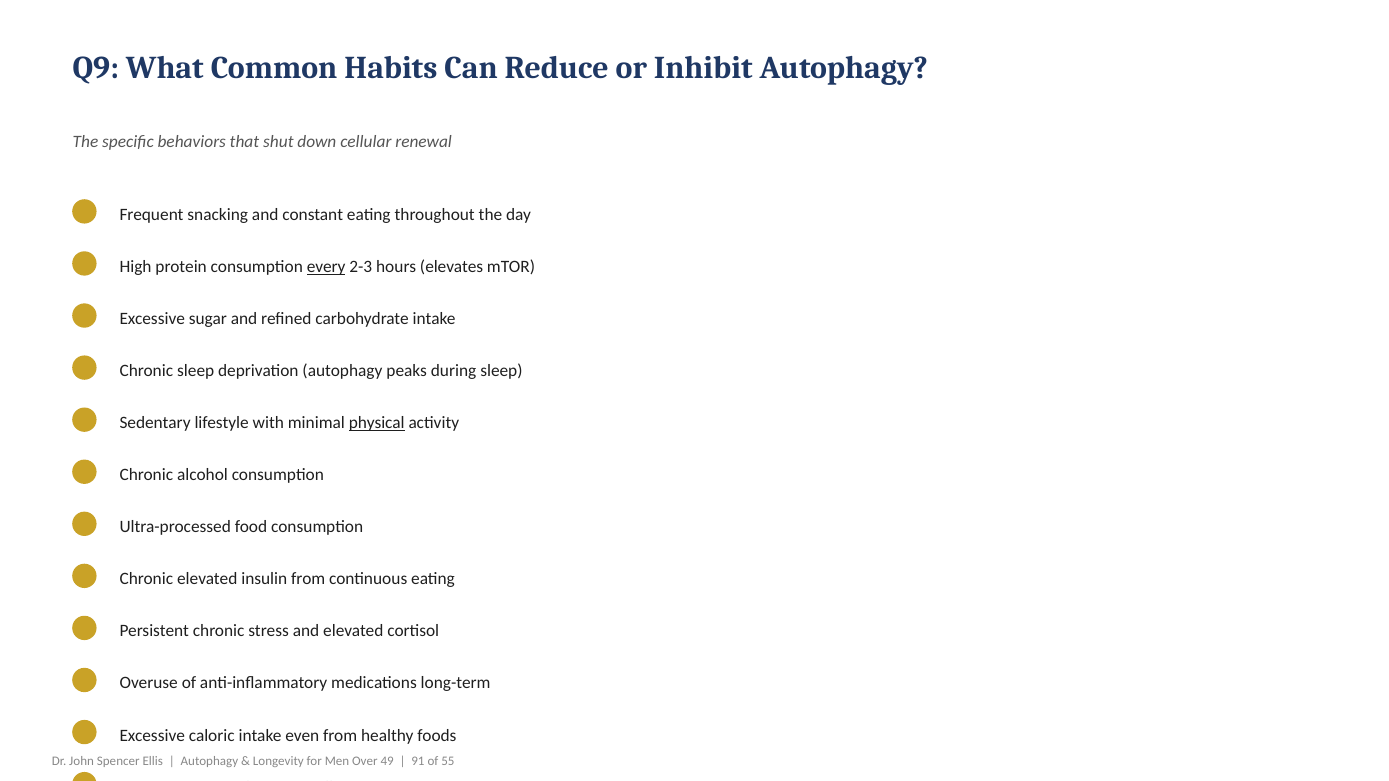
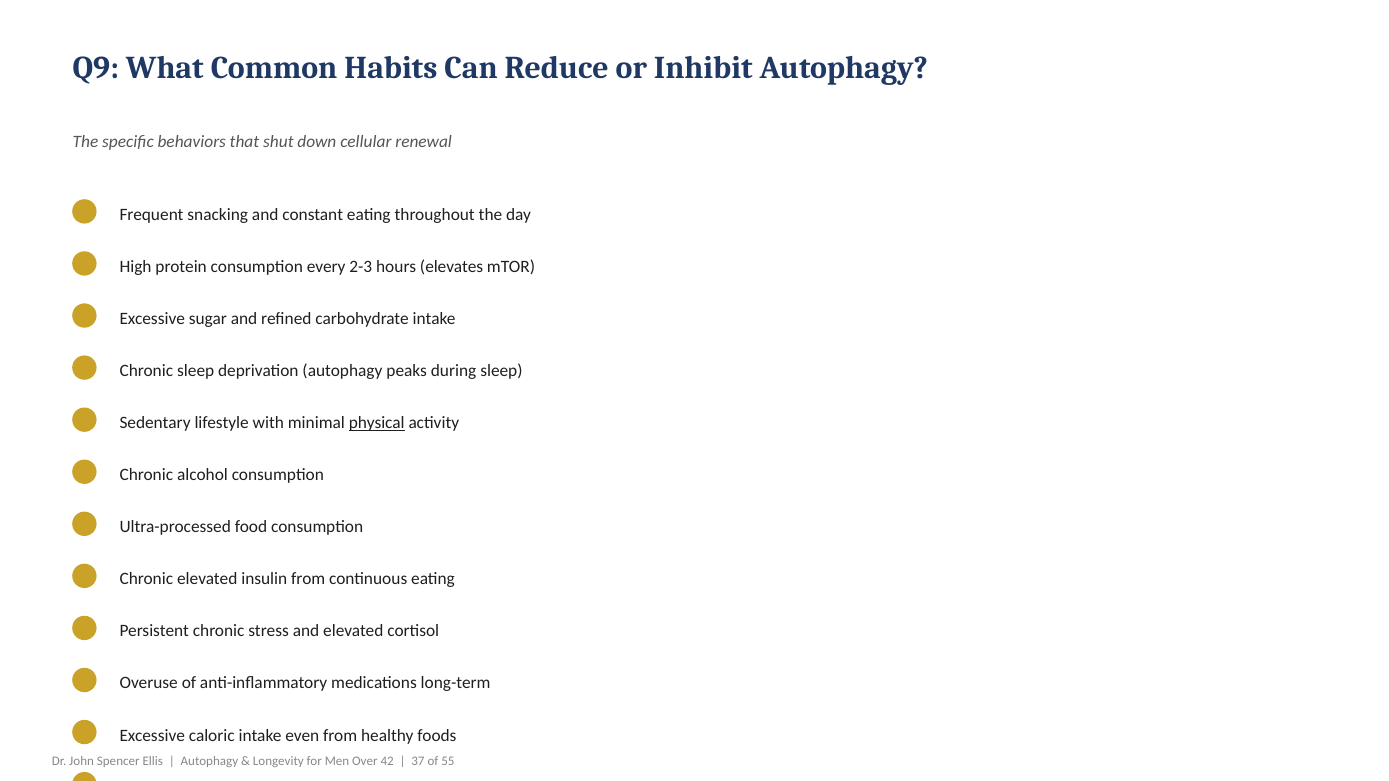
every underline: present -> none (326, 267)
49: 49 -> 42 (387, 761)
91: 91 -> 37 (418, 761)
